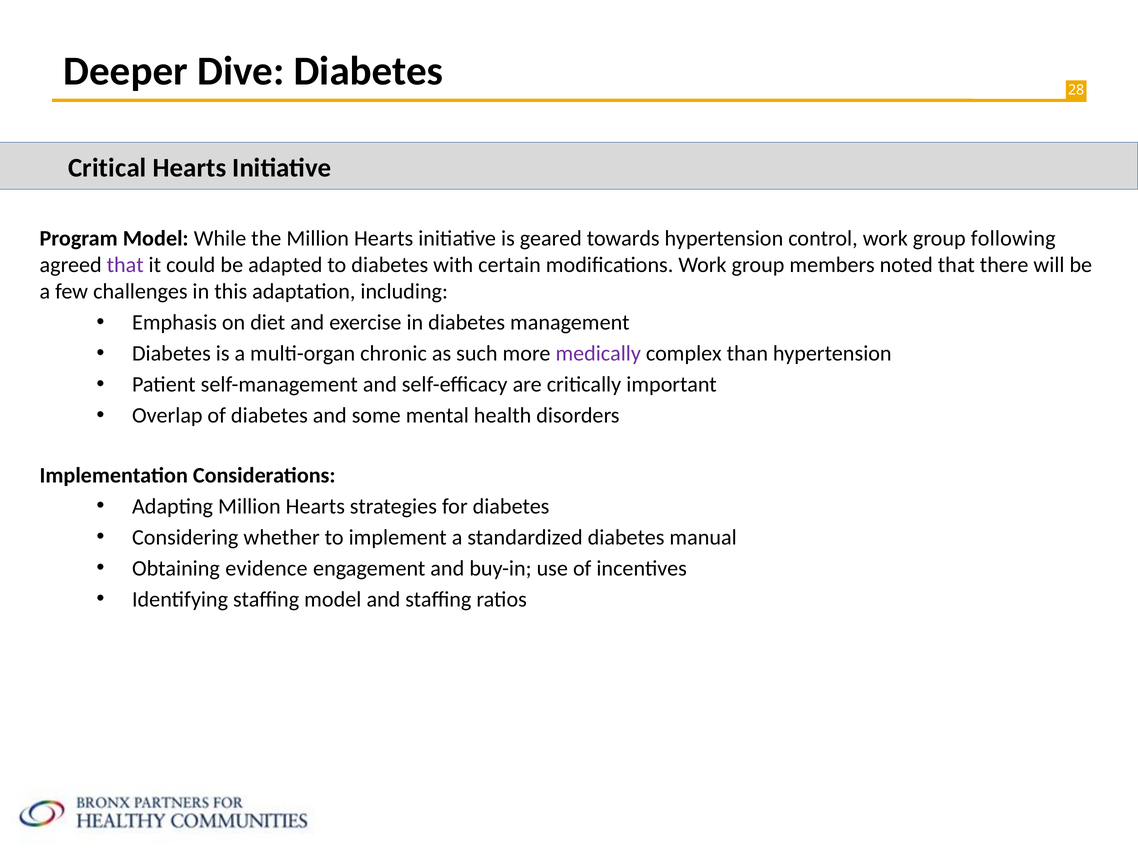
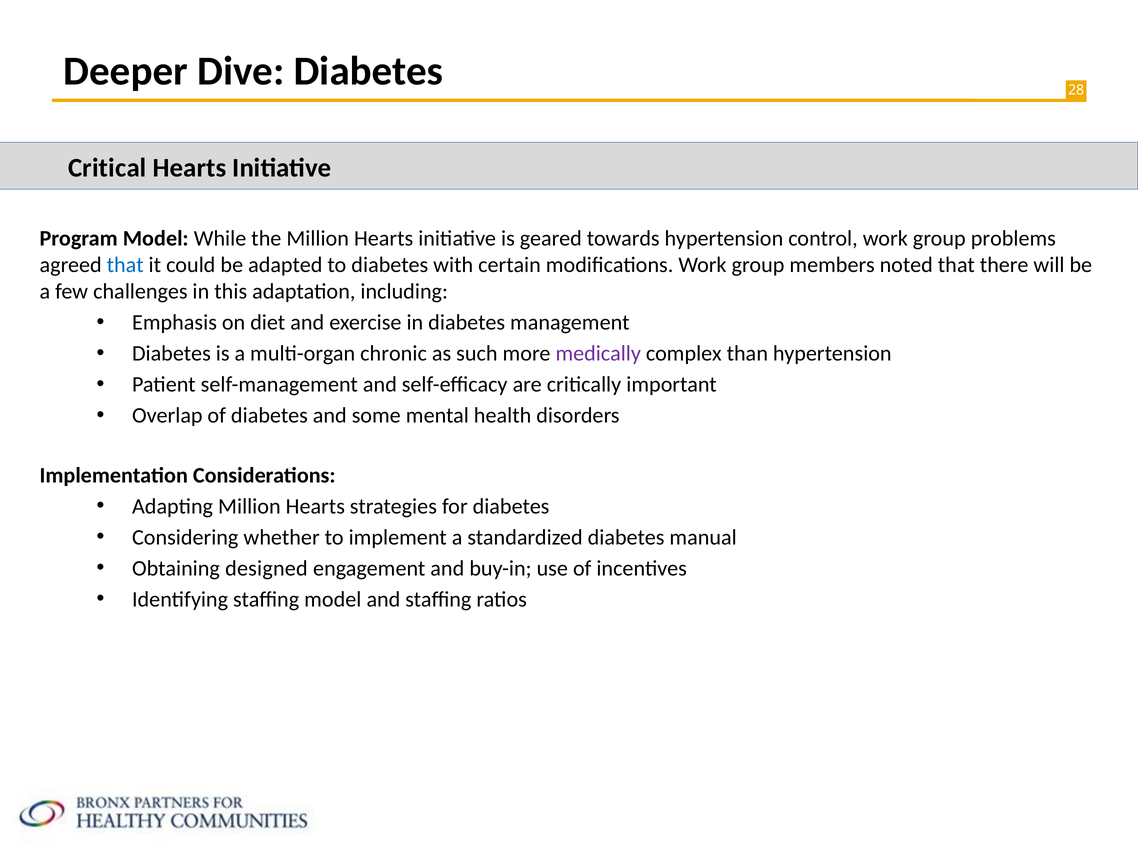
following: following -> problems (1013, 239)
that colour: purple -> blue (125, 265)
evidence: evidence -> designed (266, 569)
